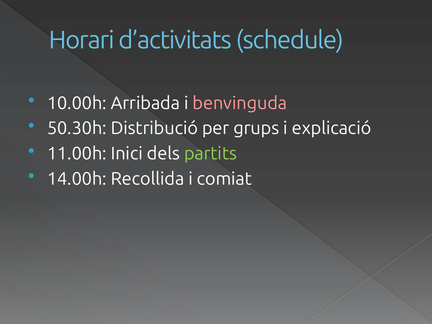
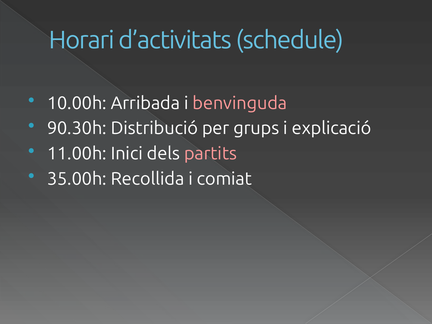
50.30h: 50.30h -> 90.30h (77, 128)
partits colour: light green -> pink (210, 154)
14.00h: 14.00h -> 35.00h (77, 179)
